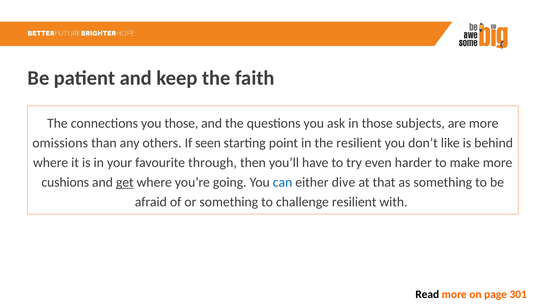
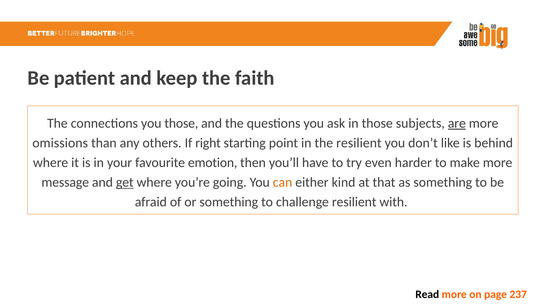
are underline: none -> present (457, 123)
seen: seen -> right (208, 143)
through: through -> emotion (213, 162)
cushions: cushions -> message (65, 182)
can colour: blue -> orange (283, 182)
dive: dive -> kind (344, 182)
301: 301 -> 237 (518, 294)
